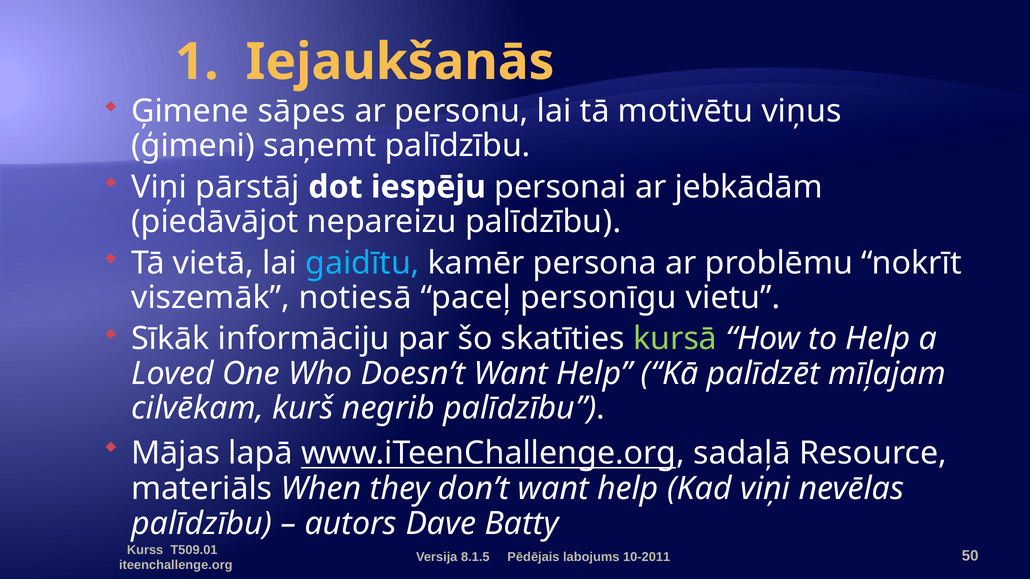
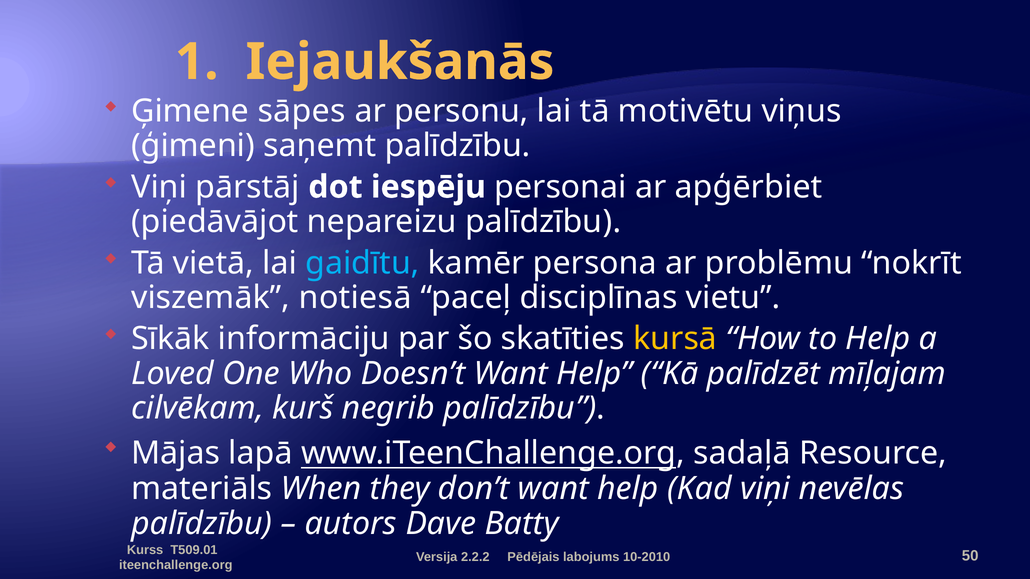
jebkādām: jebkādām -> apģērbiet (749, 187)
personīgu: personīgu -> disciplīnas (598, 298)
kursā colour: light green -> yellow (675, 339)
8.1.5: 8.1.5 -> 2.2.2 (475, 557)
10-2011: 10-2011 -> 10-2010 (647, 557)
